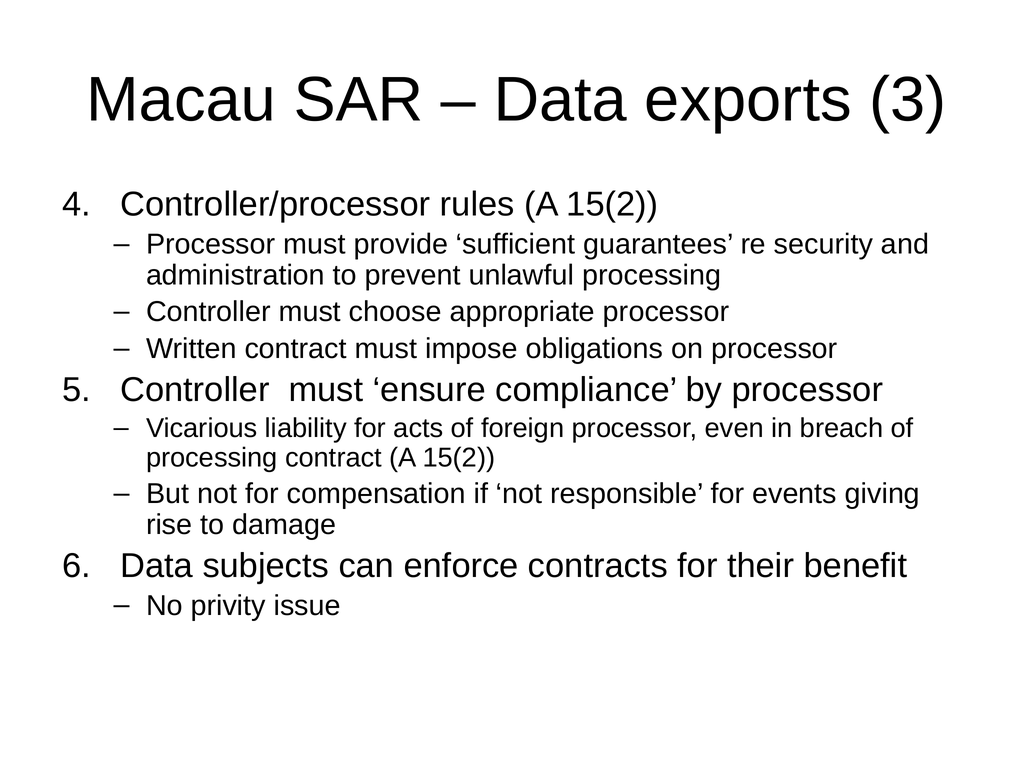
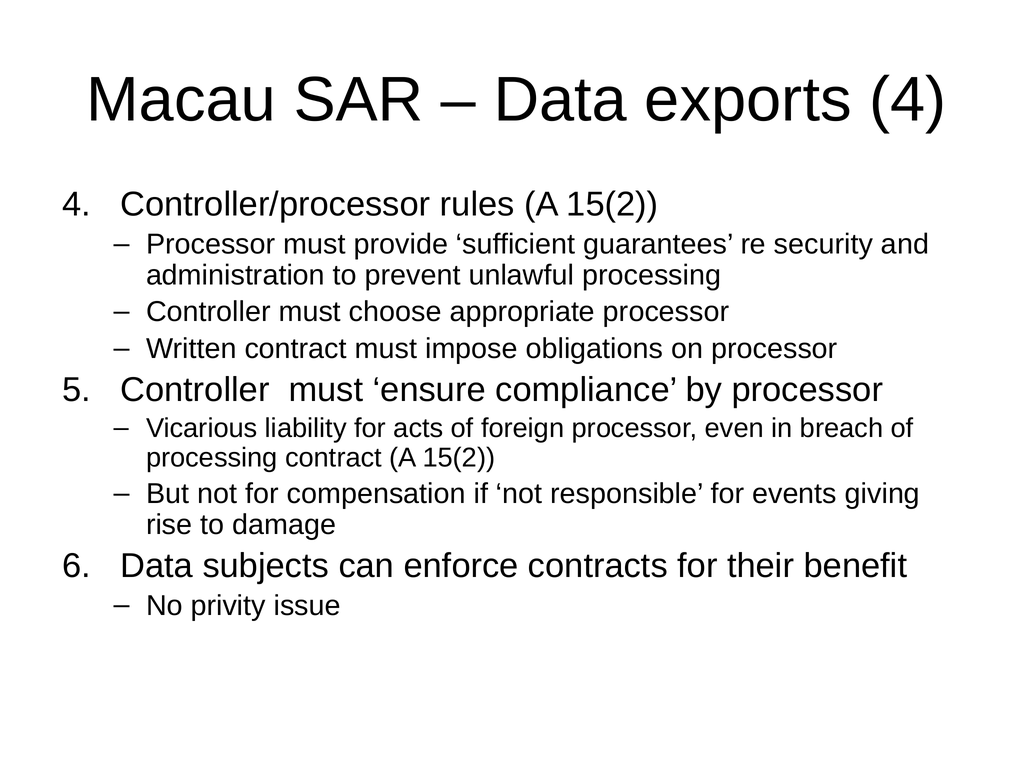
exports 3: 3 -> 4 (908, 100)
